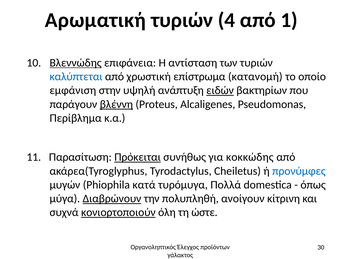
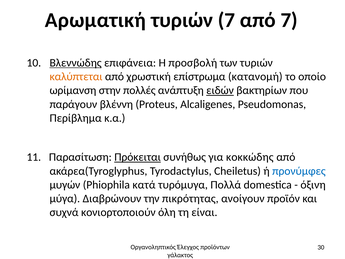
τυριών 4: 4 -> 7 (226, 20)
από 1: 1 -> 7 (289, 20)
αντίσταση: αντίσταση -> προσβολή (193, 63)
καλύπτεται colour: blue -> orange (76, 77)
εμφάνιση: εμφάνιση -> ωρίμανση (73, 90)
υψηλή: υψηλή -> πολλές (139, 90)
βλέννη underline: present -> none (116, 104)
όπως: όπως -> όξινη (313, 185)
Διαβρώνουν underline: present -> none (112, 198)
πολυπληθή: πολυπληθή -> πικρότητας (190, 198)
κίτρινη: κίτρινη -> προϊόν (284, 198)
κονιορτοποιούν underline: present -> none (118, 212)
ώστε: ώστε -> είναι (204, 212)
